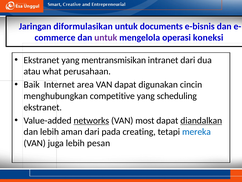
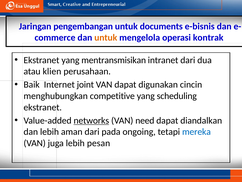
diformulasikan: diformulasikan -> pengembangan (83, 26)
untuk colour: purple -> orange (106, 38)
koneksi: koneksi -> kontrak (208, 38)
what: what -> klien (52, 71)
area: area -> joint (85, 84)
most: most -> need (145, 120)
diandalkan underline: present -> none (201, 120)
creating: creating -> ongoing (139, 132)
